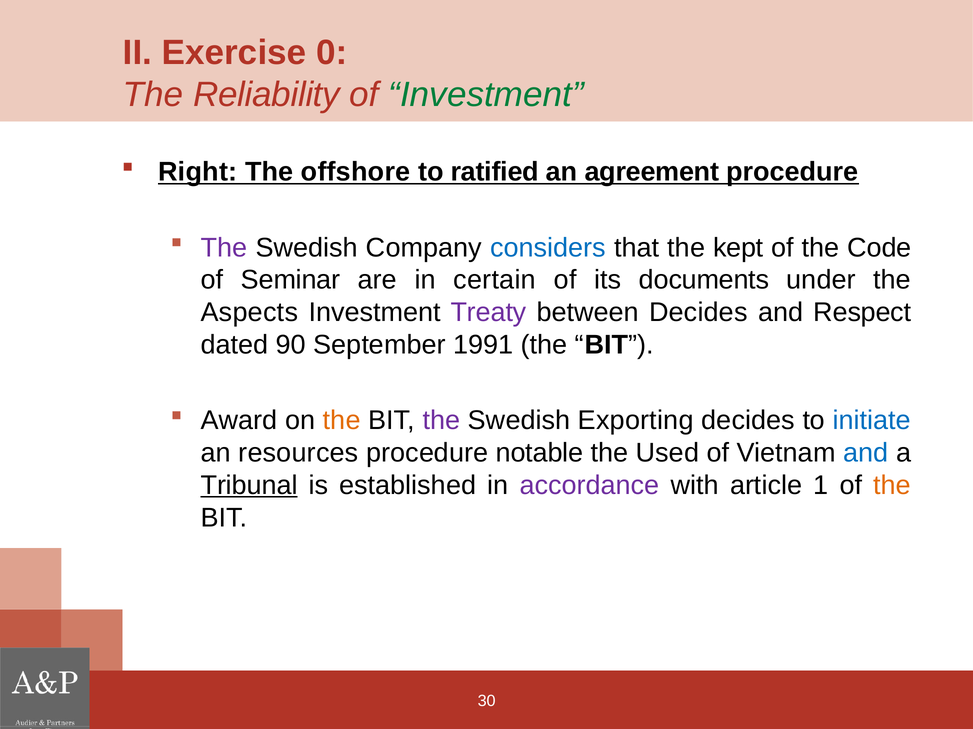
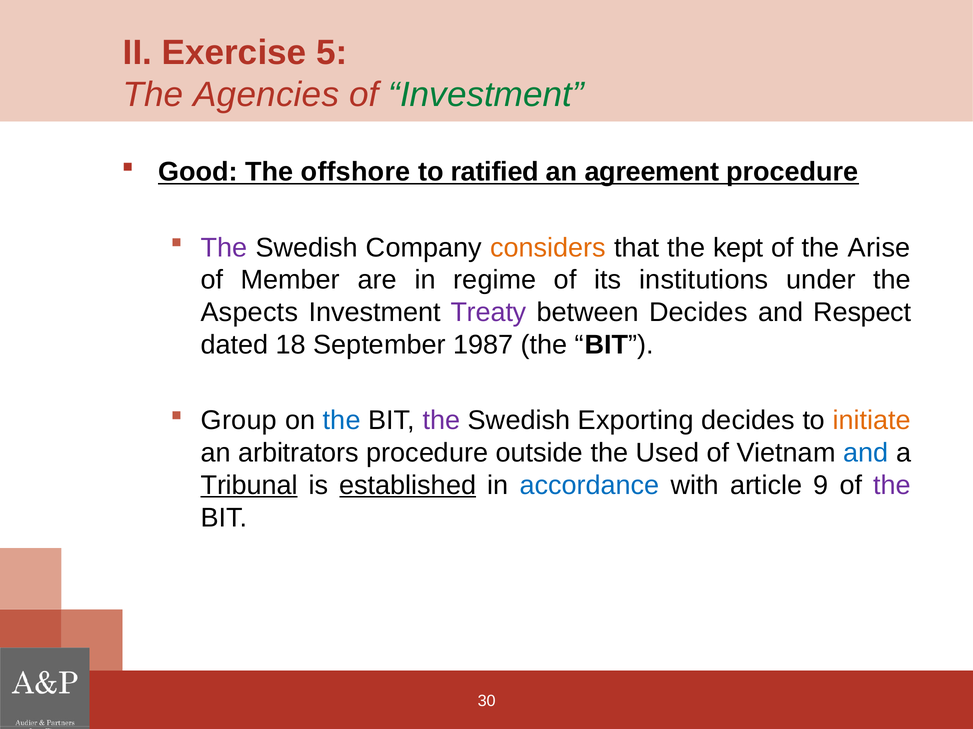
0: 0 -> 5 (332, 53)
Reliability: Reliability -> Agencies (266, 95)
Right: Right -> Good (198, 172)
considers colour: blue -> orange (548, 248)
Code: Code -> Arise (879, 248)
Seminar: Seminar -> Member (290, 280)
certain: certain -> regime (495, 280)
documents: documents -> institutions (704, 280)
90: 90 -> 18 (291, 345)
1991: 1991 -> 1987 (483, 345)
Award: Award -> Group (239, 421)
the colour: orange -> blue (342, 421)
initiate colour: blue -> orange (872, 421)
resources: resources -> arbitrators (299, 453)
notable: notable -> outside (539, 453)
established underline: none -> present (408, 486)
accordance colour: purple -> blue (590, 486)
1: 1 -> 9 (821, 486)
the colour: orange -> purple (892, 486)
